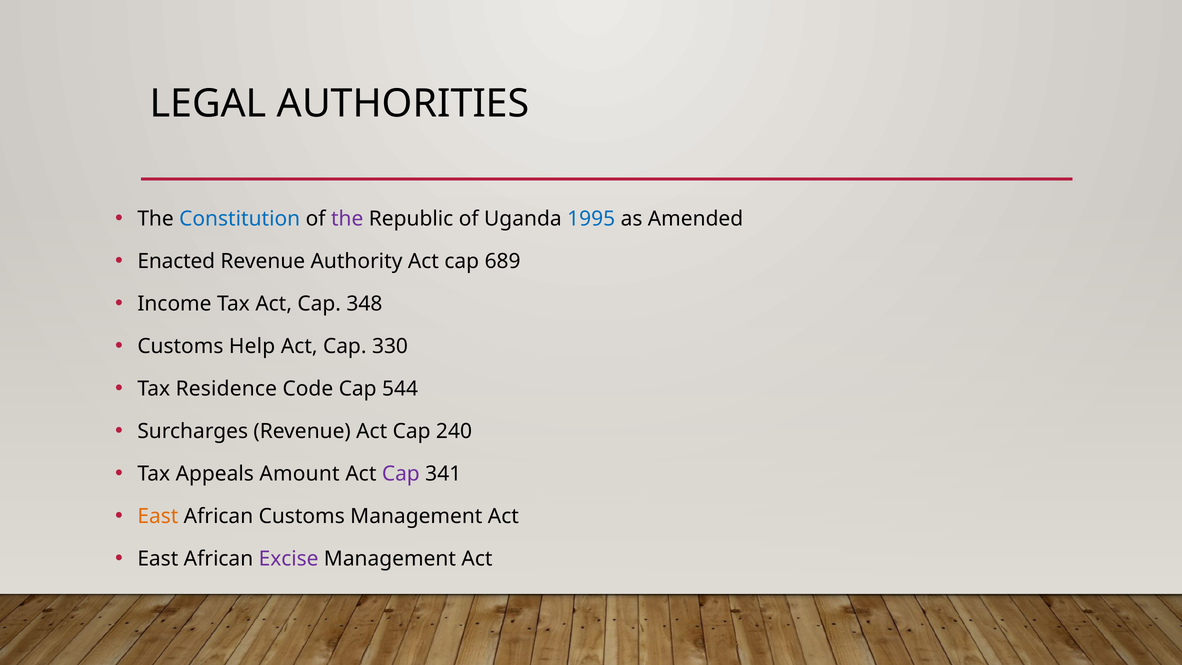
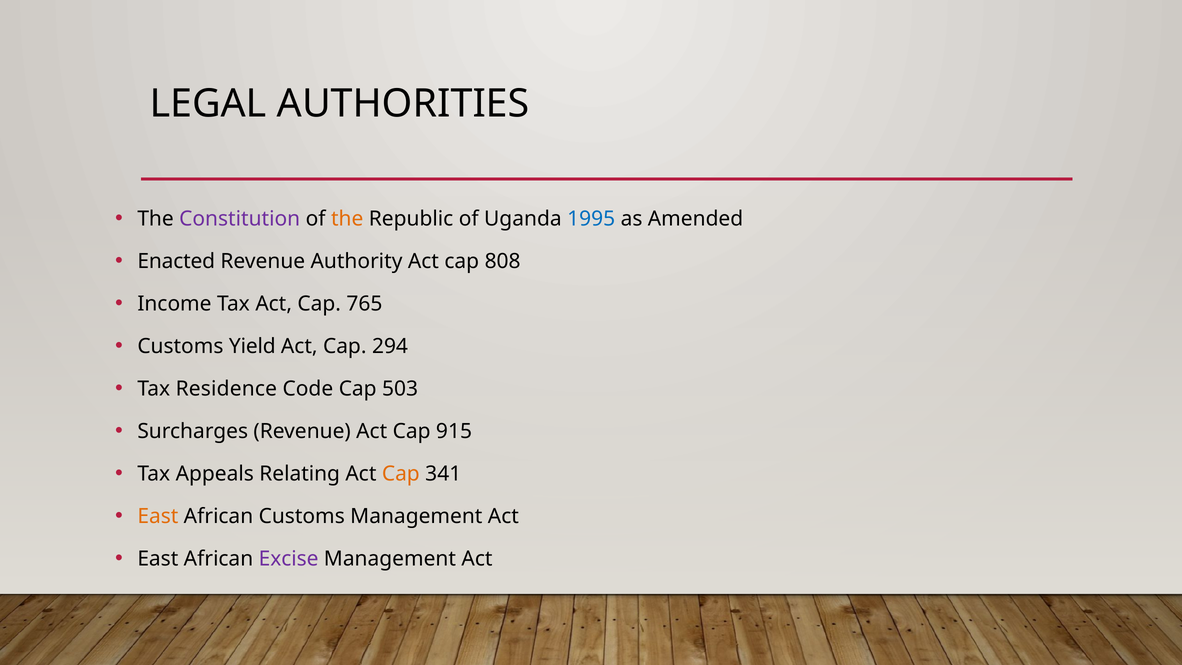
Constitution colour: blue -> purple (240, 219)
the colour: purple -> orange (347, 219)
689: 689 -> 808 (503, 261)
348: 348 -> 765 (364, 304)
Help: Help -> Yield (252, 346)
330: 330 -> 294 (390, 346)
544: 544 -> 503 (400, 389)
240: 240 -> 915 (454, 431)
Amount: Amount -> Relating (300, 474)
Cap colour: purple -> orange (401, 474)
